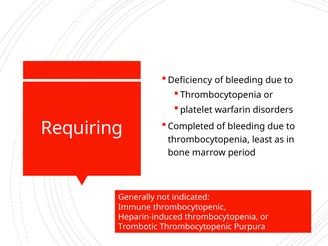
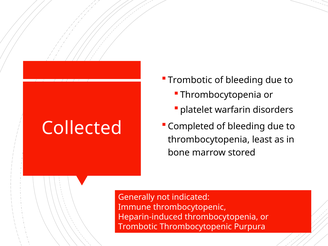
Deficiency: Deficiency -> Trombotic (190, 80)
Requiring: Requiring -> Collected (82, 128)
period: period -> stored (242, 153)
